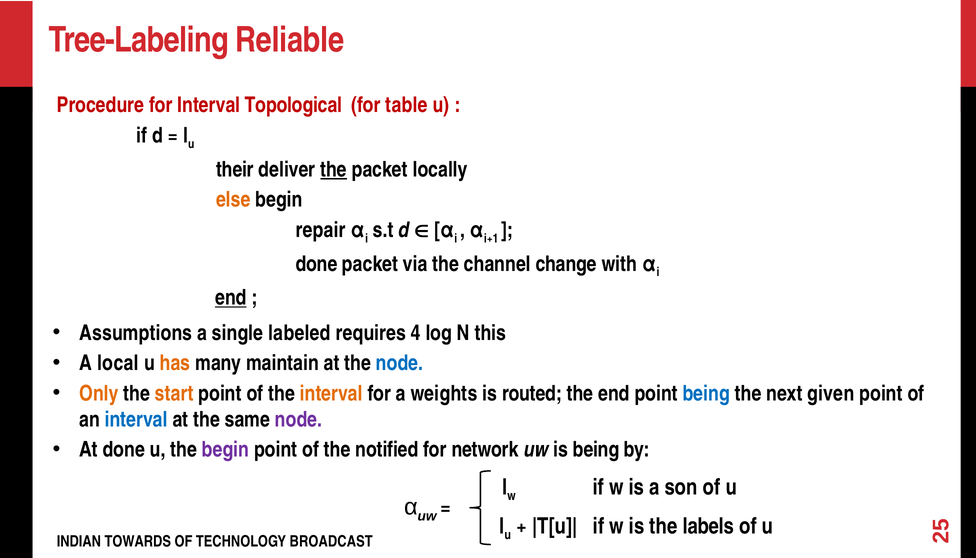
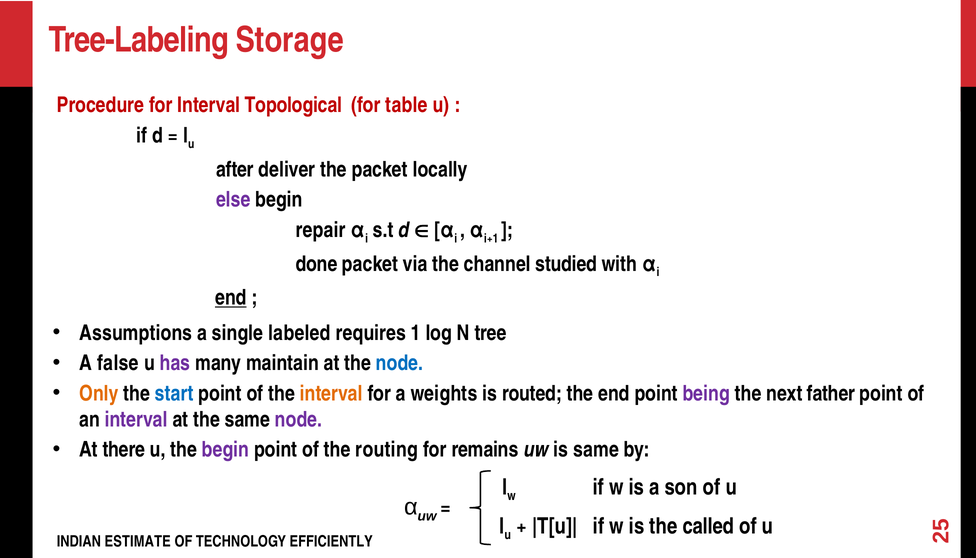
Reliable: Reliable -> Storage (290, 40)
their: their -> after (235, 169)
the underline: present -> none (334, 169)
else colour: orange -> purple (233, 200)
change: change -> studied (566, 264)
4: 4 -> 1 (416, 333)
this: this -> tree (490, 333)
local: local -> false (118, 363)
has colour: orange -> purple (175, 363)
start colour: orange -> blue (174, 393)
being colour: blue -> purple (706, 393)
given: given -> father (831, 393)
interval colour: blue -> purple (136, 419)
At done: done -> there (124, 450)
notified: notified -> routing (387, 450)
network: network -> remains (485, 450)
is being: being -> same (596, 450)
labels: labels -> called (708, 526)
TOWARDS: TOWARDS -> ESTIMATE (138, 541)
BROADCAST: BROADCAST -> EFFICIENTLY (331, 541)
